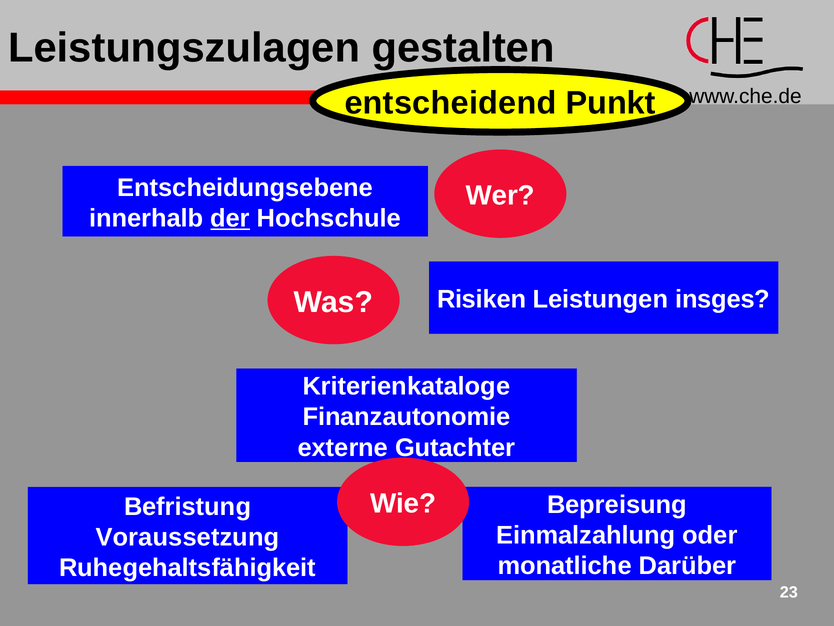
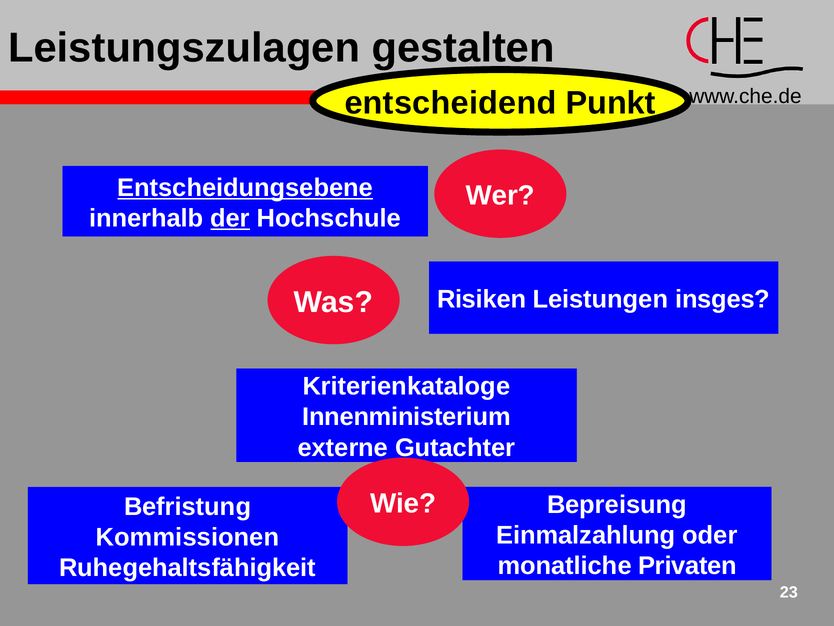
Entscheidungsebene underline: none -> present (245, 188)
Finanzautonomie: Finanzautonomie -> Innenministerium (407, 417)
Voraussetzung: Voraussetzung -> Kommissionen (188, 537)
Darüber: Darüber -> Privaten (687, 565)
